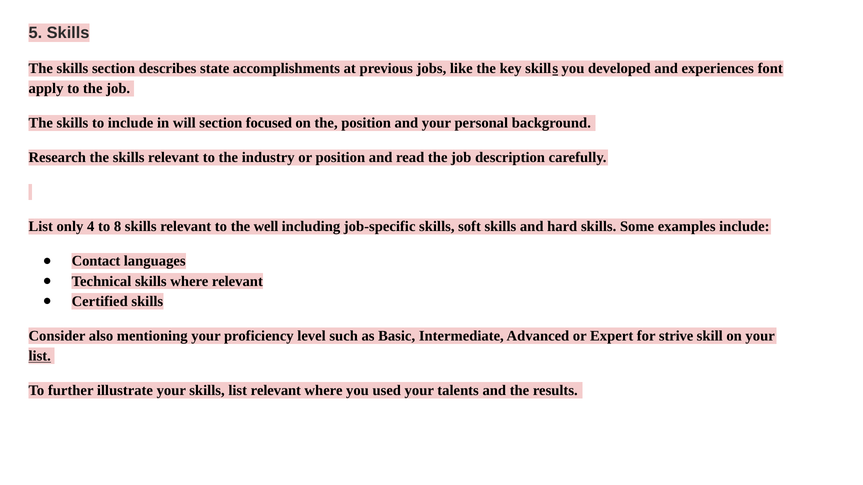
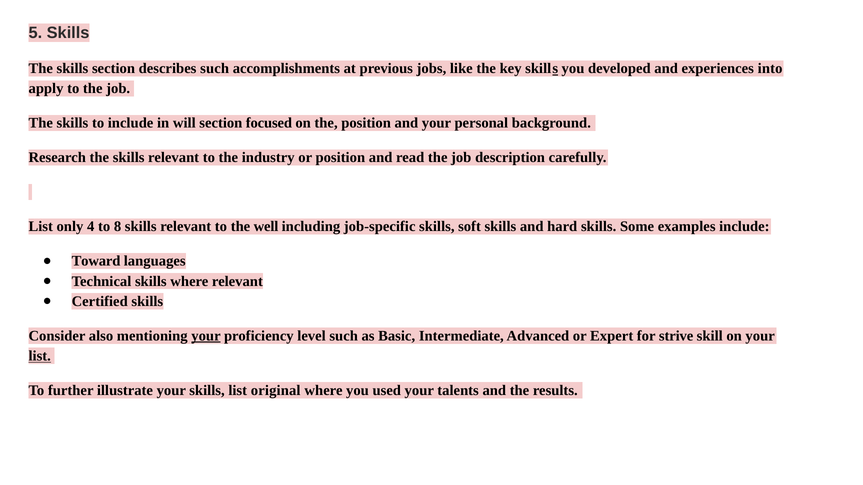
describes state: state -> such (215, 69)
font: font -> into (770, 69)
Contact: Contact -> Toward (96, 261)
your underline: none -> present (206, 336)
list relevant: relevant -> original (276, 391)
